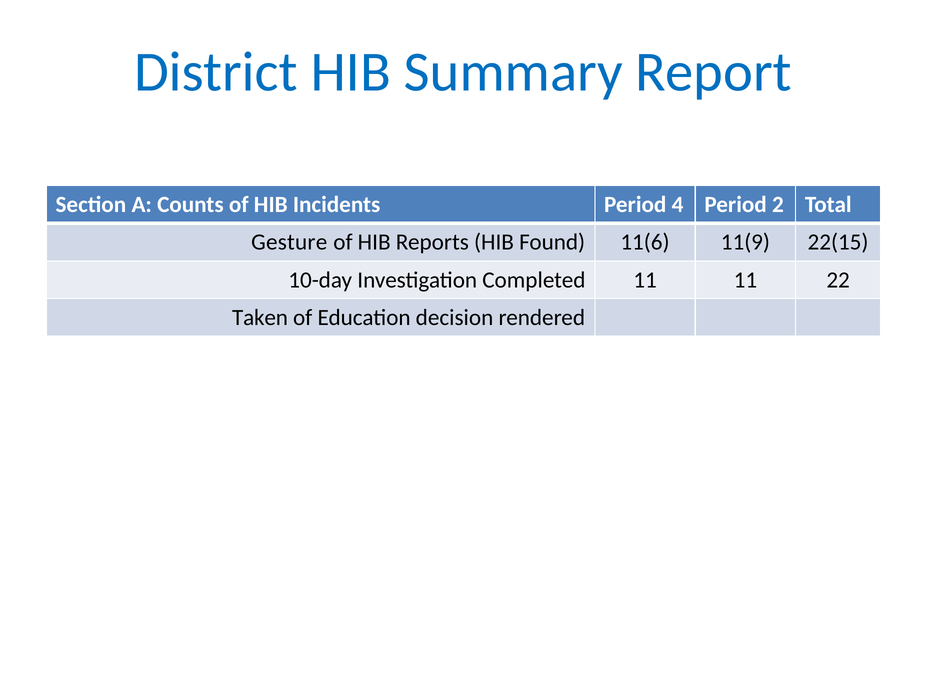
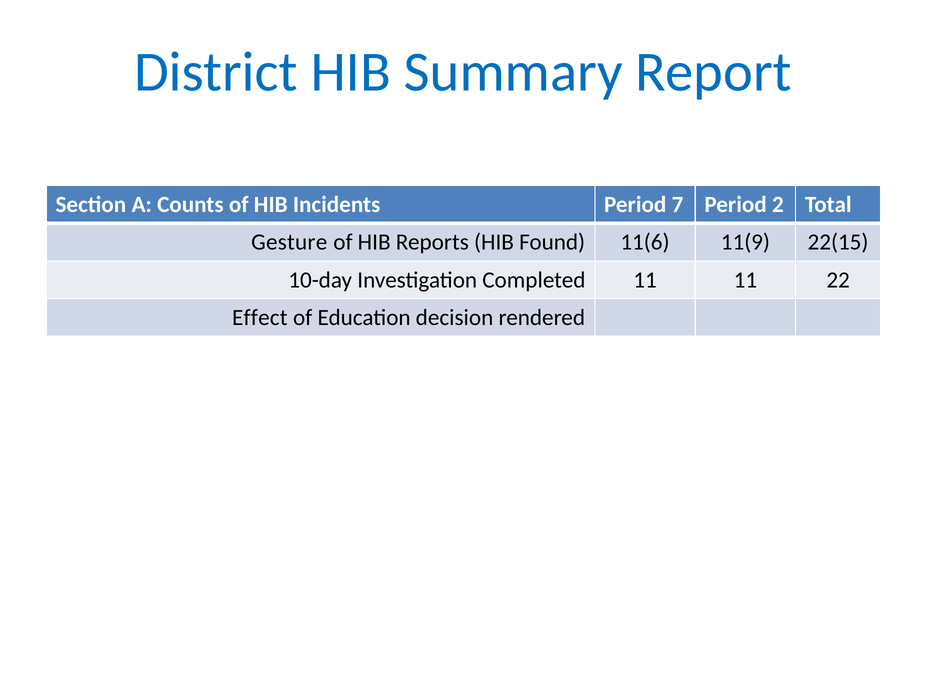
4: 4 -> 7 (678, 204)
Taken: Taken -> Effect (260, 317)
